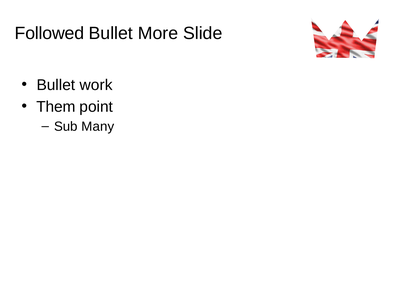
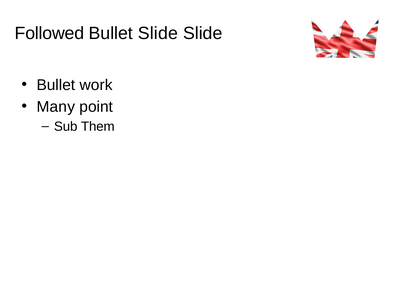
Bullet More: More -> Slide (158, 33)
Them: Them -> Many (56, 106)
Many: Many -> Them (98, 126)
